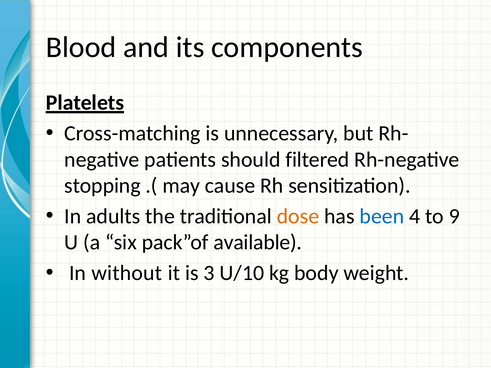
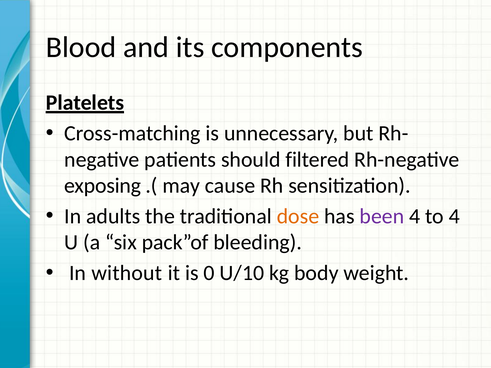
stopping: stopping -> exposing (103, 186)
been colour: blue -> purple (382, 216)
to 9: 9 -> 4 (454, 216)
available: available -> bleeding (258, 243)
3: 3 -> 0 (209, 273)
